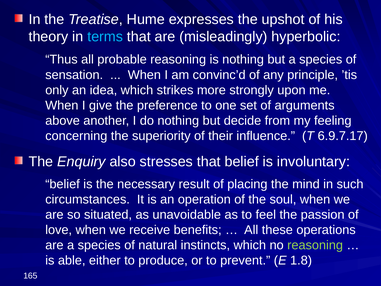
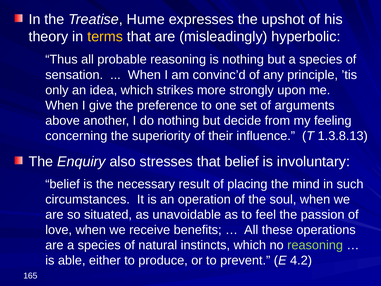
terms colour: light blue -> yellow (105, 37)
6.9.7.17: 6.9.7.17 -> 1.3.8.13 (343, 136)
1.8: 1.8 -> 4.2 (301, 260)
